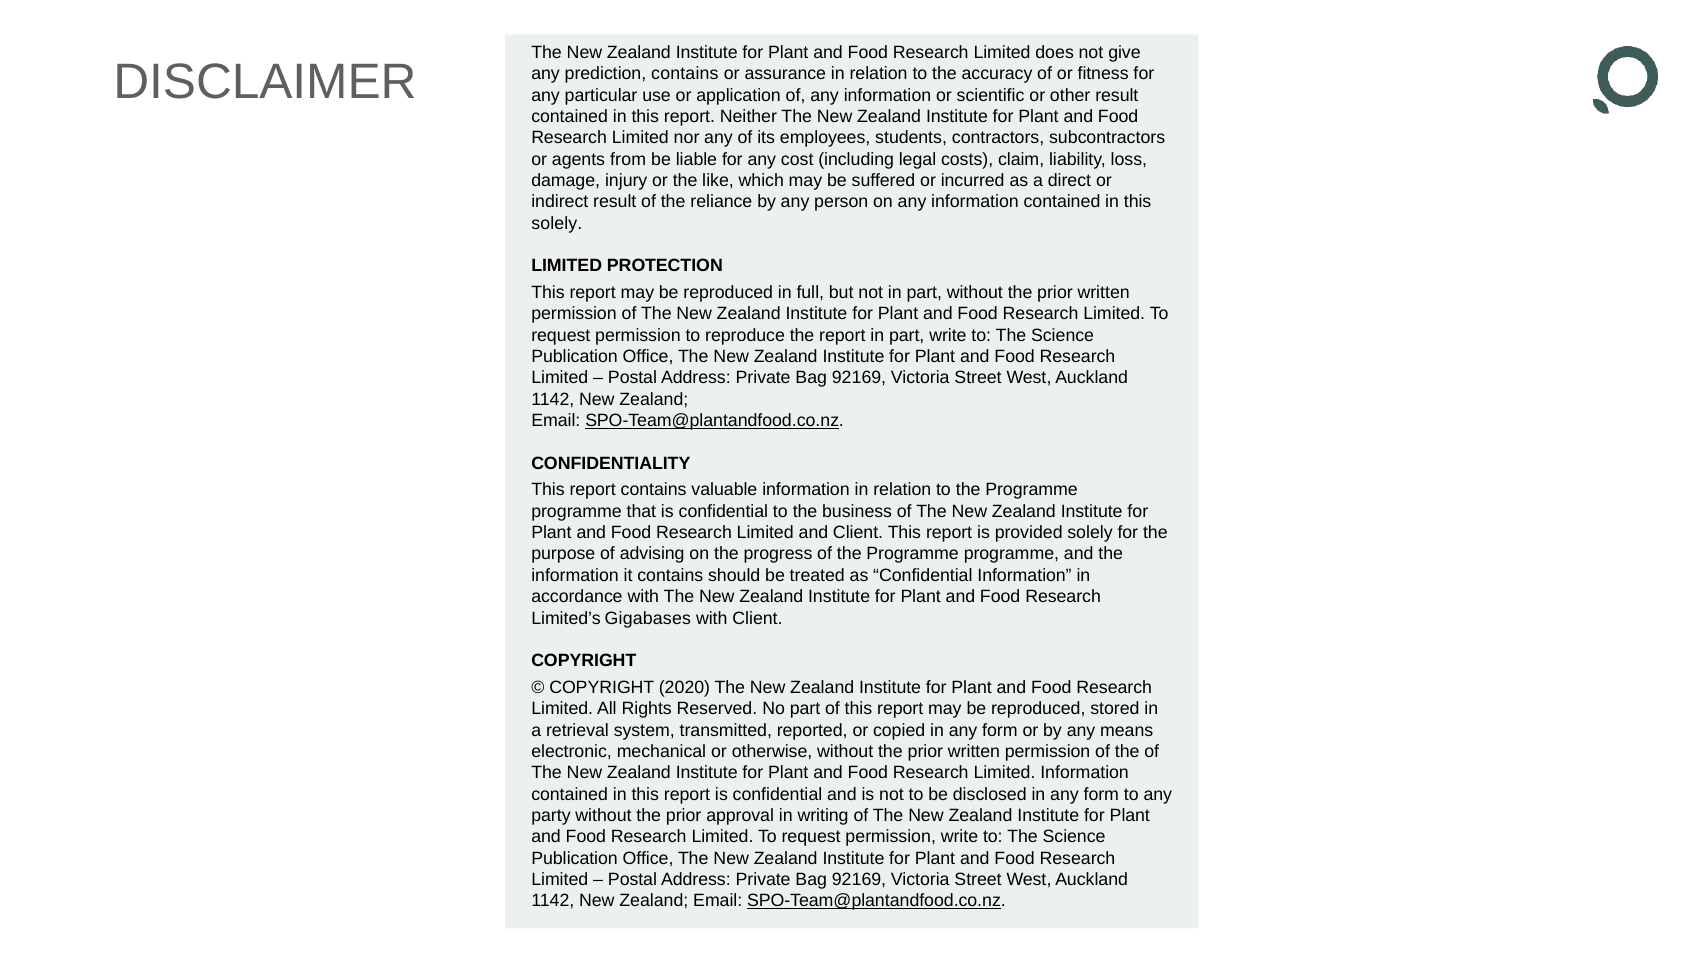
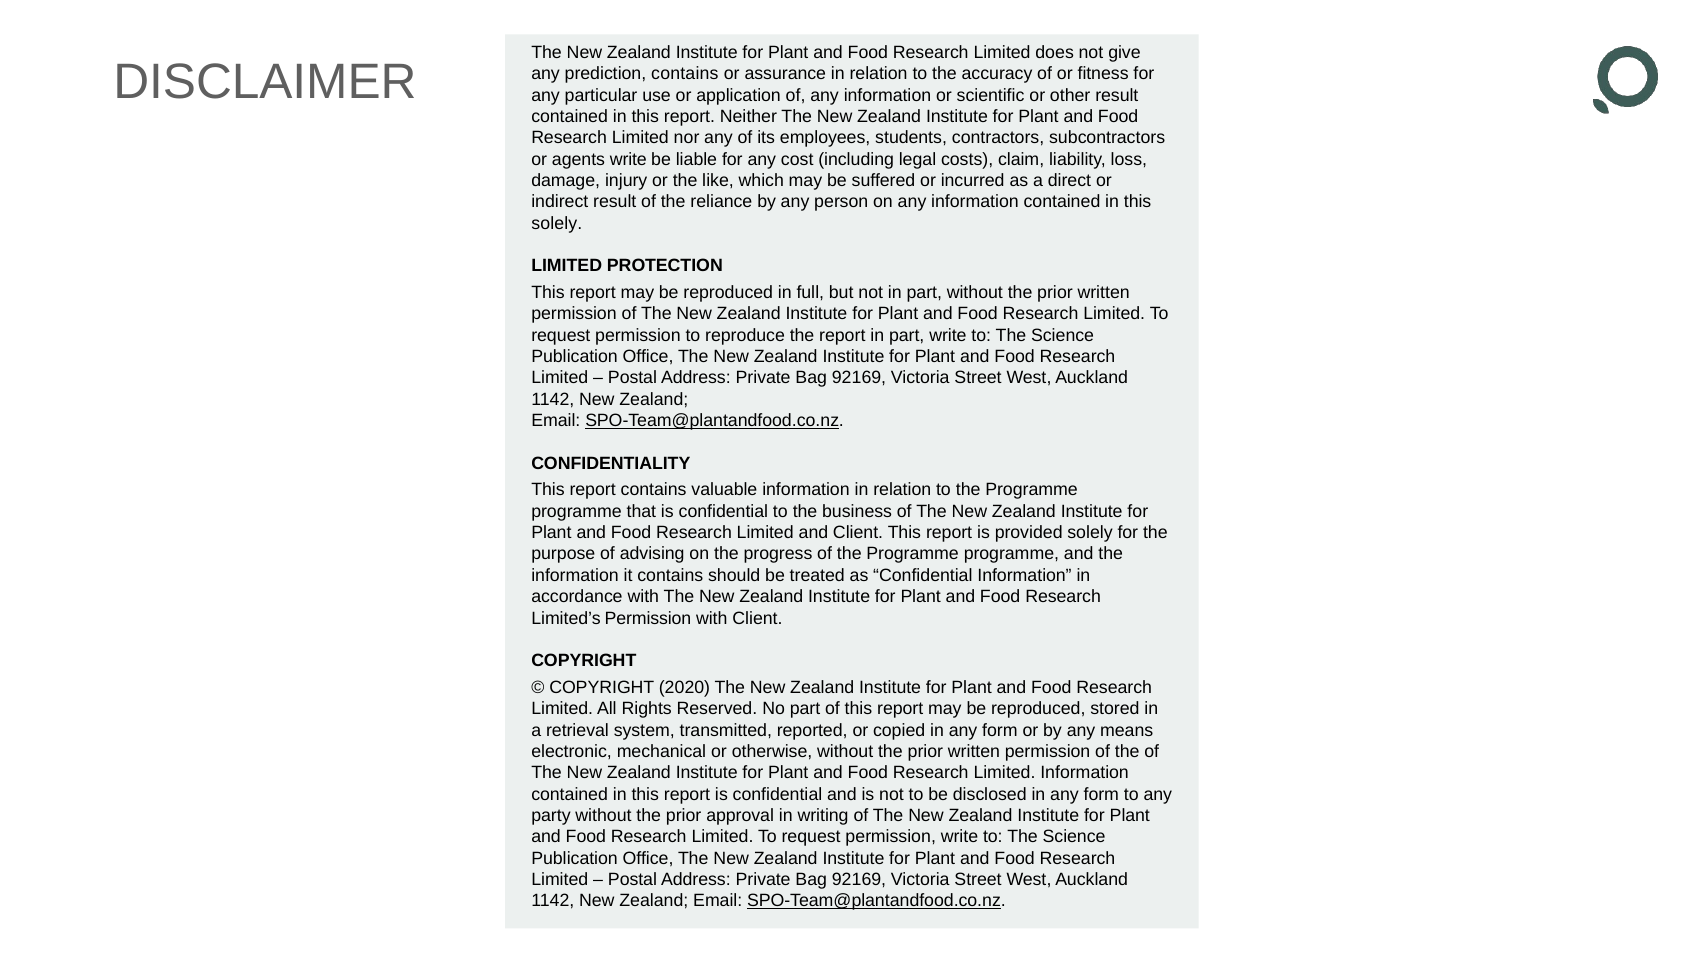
agents from: from -> write (628, 159)
Limited’s Gigabases: Gigabases -> Permission (648, 618)
